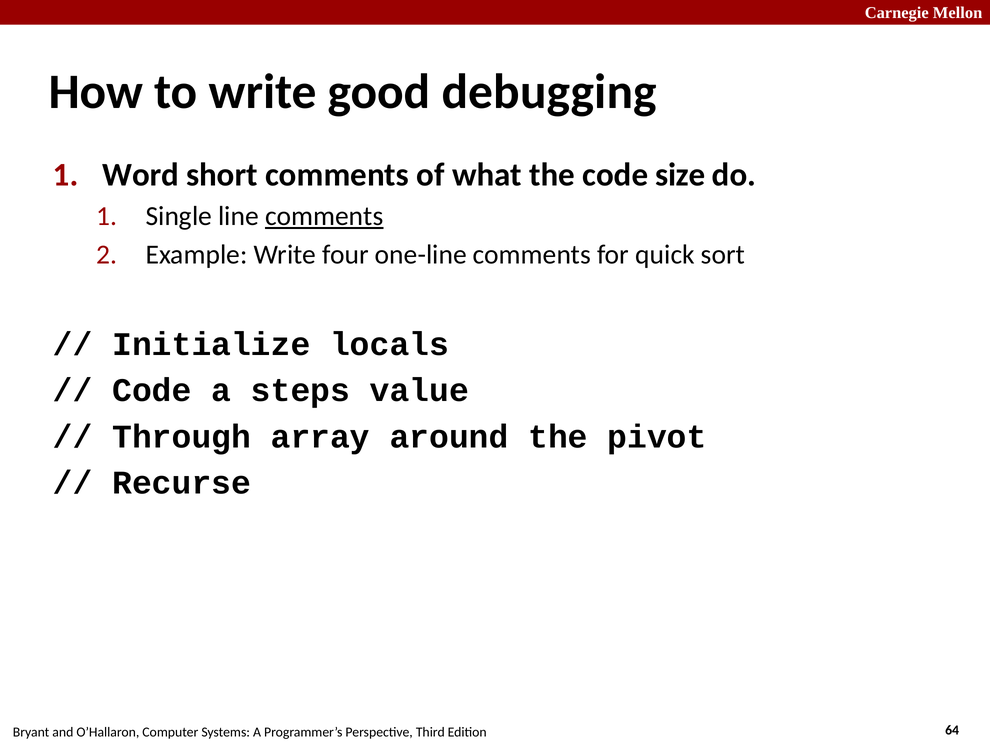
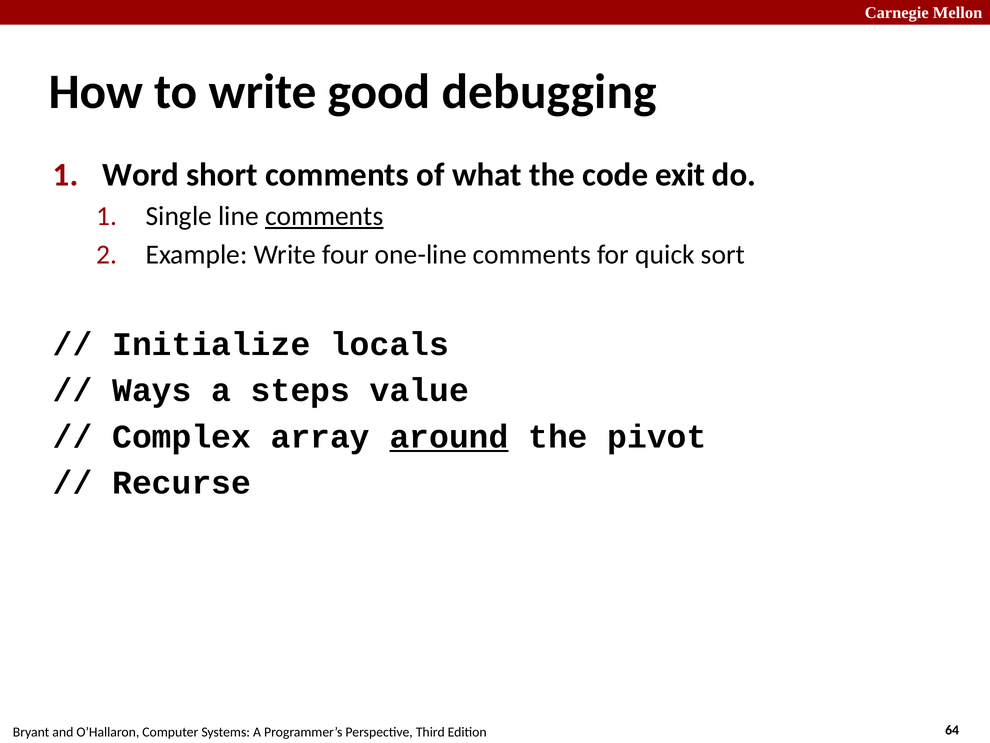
size: size -> exit (680, 175)
Code: Code -> Ways (152, 390)
Through: Through -> Complex (182, 436)
around underline: none -> present (449, 436)
